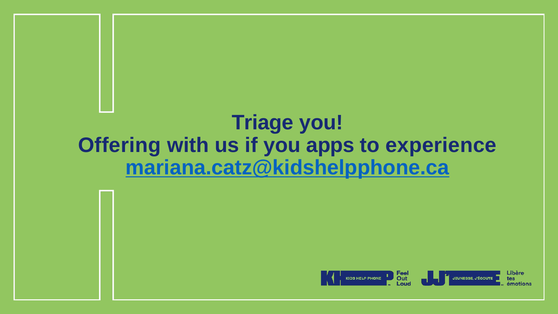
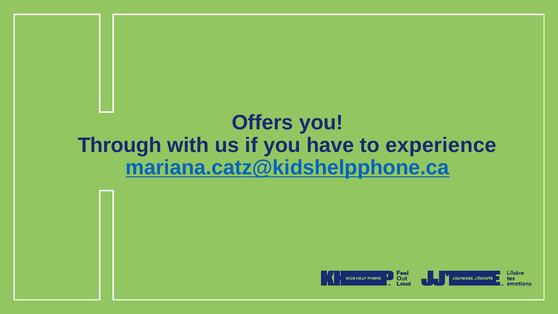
Triage: Triage -> Offers (263, 122)
Offering: Offering -> Through (120, 145)
apps: apps -> have (330, 145)
